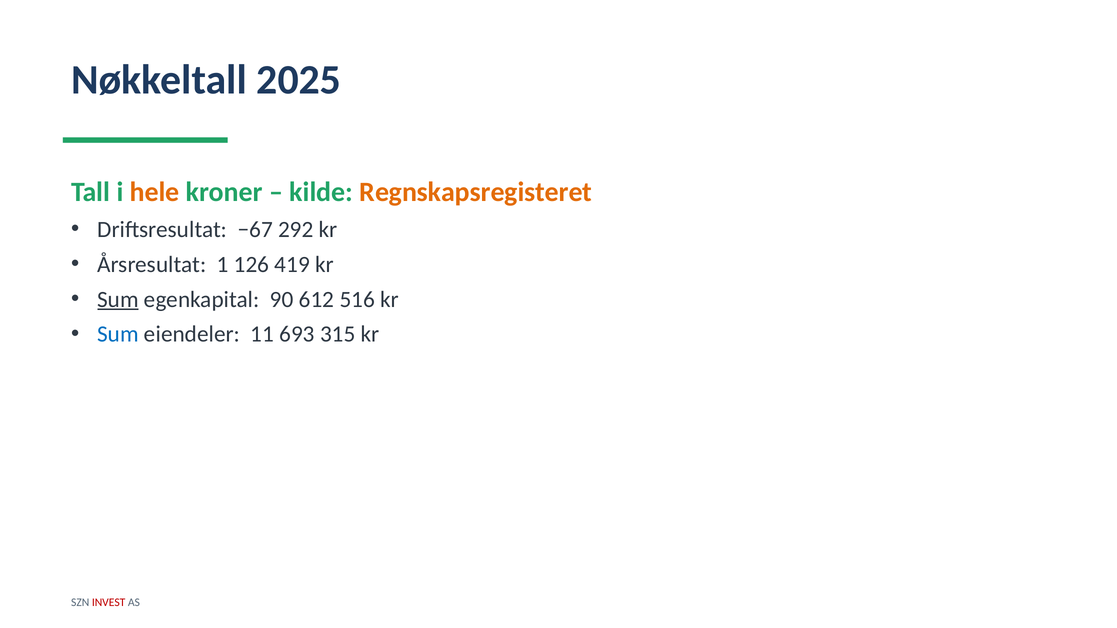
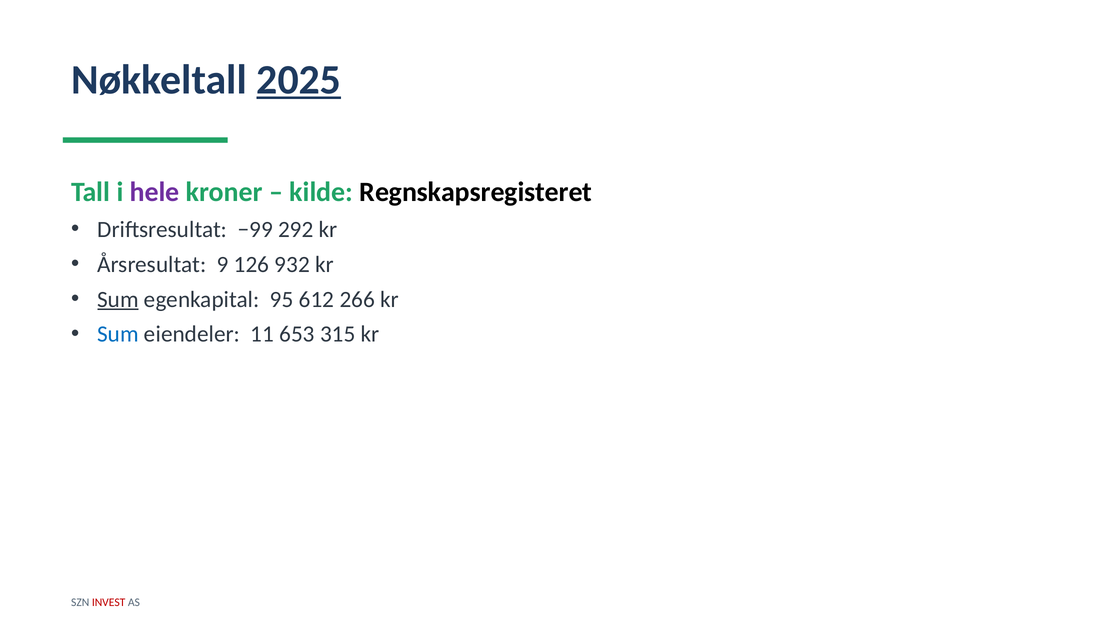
2025 underline: none -> present (299, 80)
hele colour: orange -> purple (155, 192)
Regnskapsregisteret colour: orange -> black (476, 192)
−67: −67 -> −99 (255, 230)
1: 1 -> 9 (223, 265)
419: 419 -> 932 (292, 265)
90: 90 -> 95 (282, 300)
516: 516 -> 266 (357, 300)
693: 693 -> 653 (297, 334)
